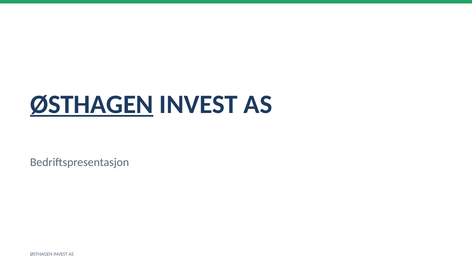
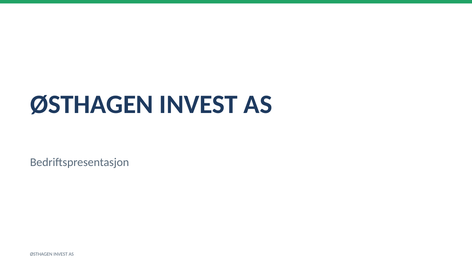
ØSTHAGEN underline: present -> none (92, 105)
